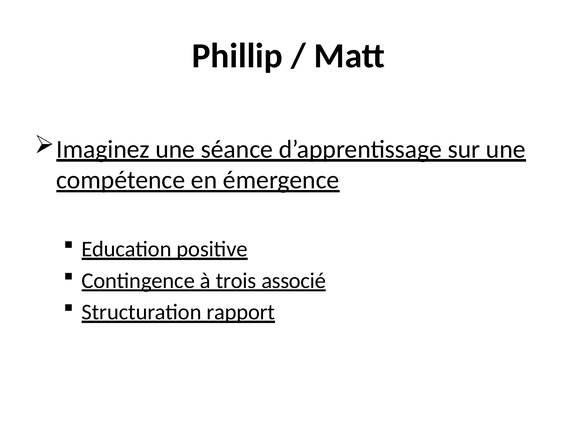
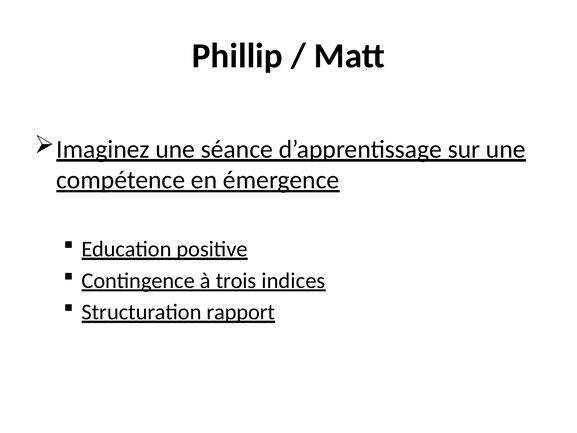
associé: associé -> indices (293, 281)
